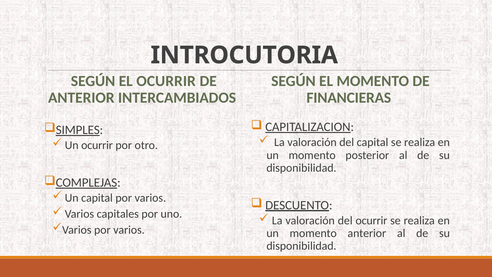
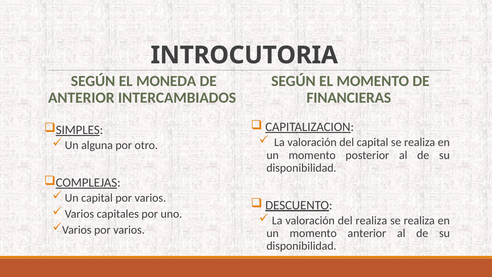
EL OCURRIR: OCURRIR -> MONEDA (166, 81)
Un ocurrir: ocurrir -> alguna (97, 145)
del ocurrir: ocurrir -> realiza (371, 220)
